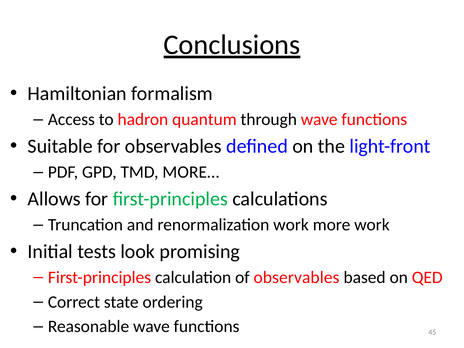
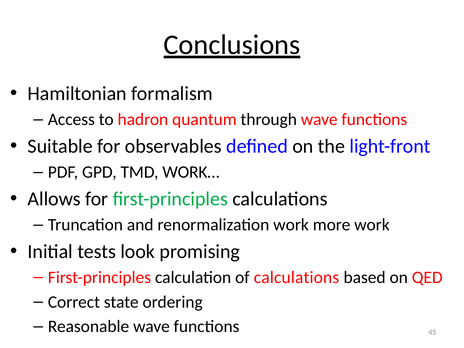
MORE…: MORE… -> WORK… (191, 172)
of observables: observables -> calculations (296, 277)
